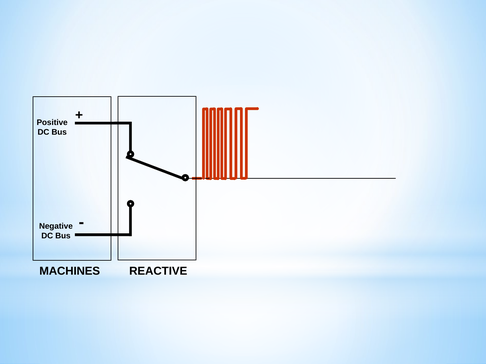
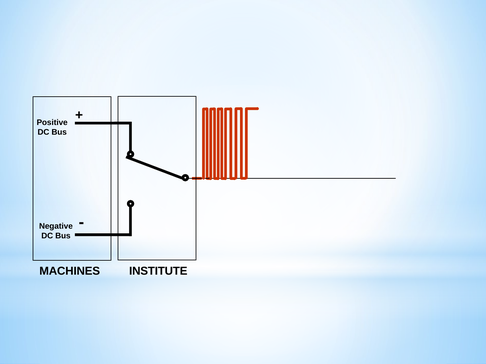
REACTIVE: REACTIVE -> INSTITUTE (158, 271)
